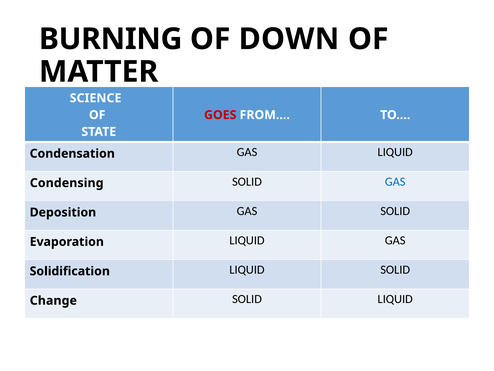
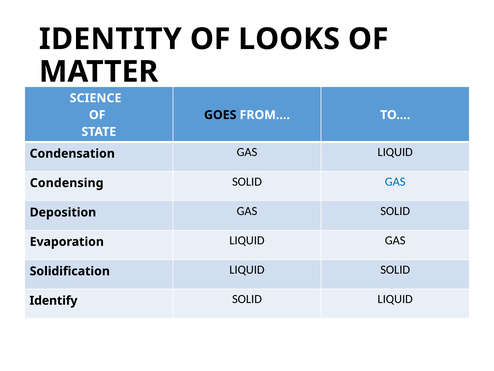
BURNING: BURNING -> IDENTITY (110, 39)
DOWN: DOWN -> LOOKS (289, 39)
GOES colour: red -> black (220, 115)
Change: Change -> Identify (53, 300)
